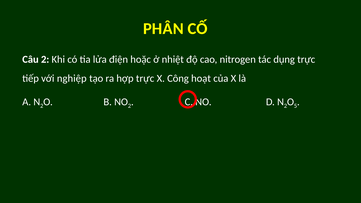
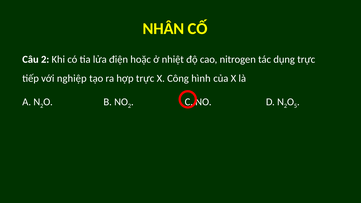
PHÂN: PHÂN -> NHÂN (164, 29)
hoạt: hoạt -> hình (201, 78)
